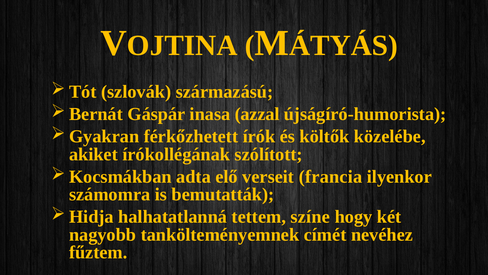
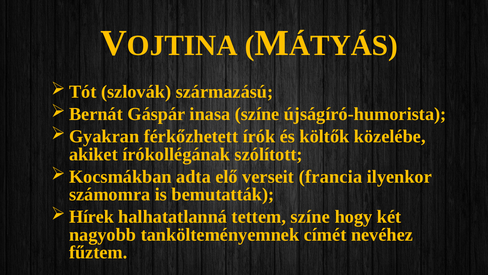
inasa azzal: azzal -> színe (257, 114)
Hidja: Hidja -> Hírek (91, 217)
